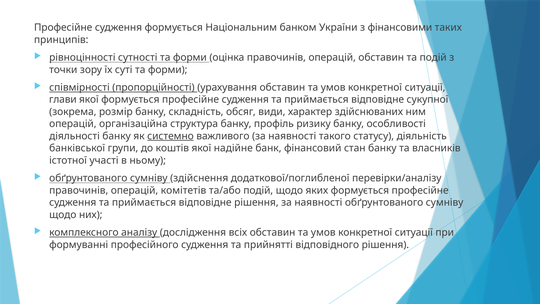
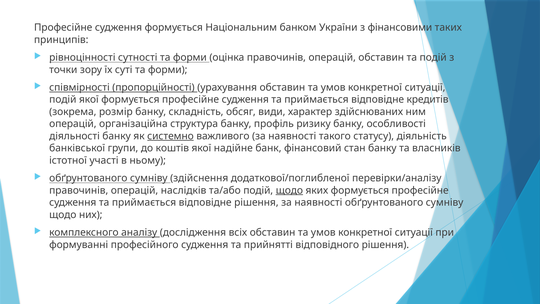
глави: глави -> подій (63, 100)
сукупної: сукупної -> кредитів (428, 100)
комітетів: комітетів -> наслідків (184, 190)
щодо underline: none -> present (289, 190)
